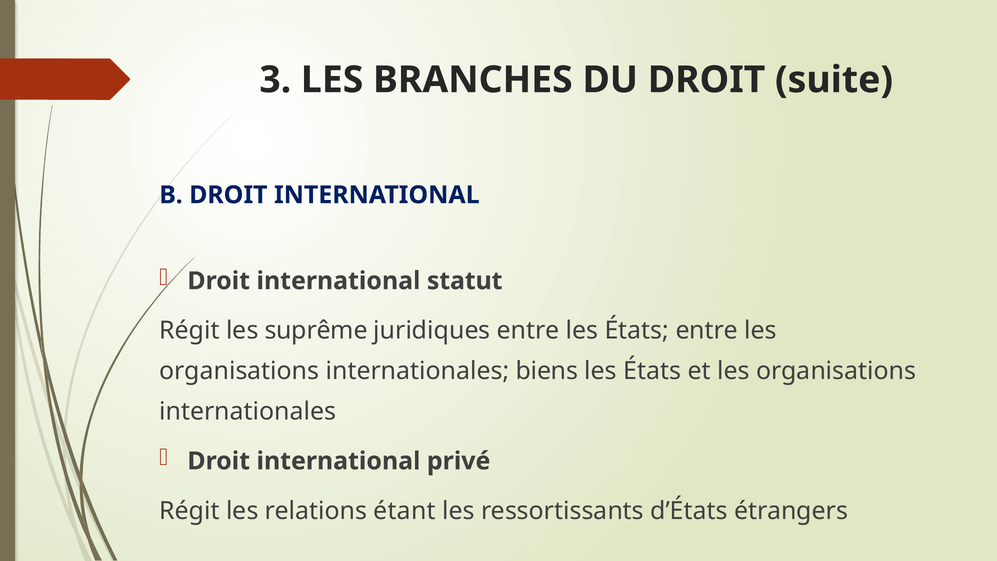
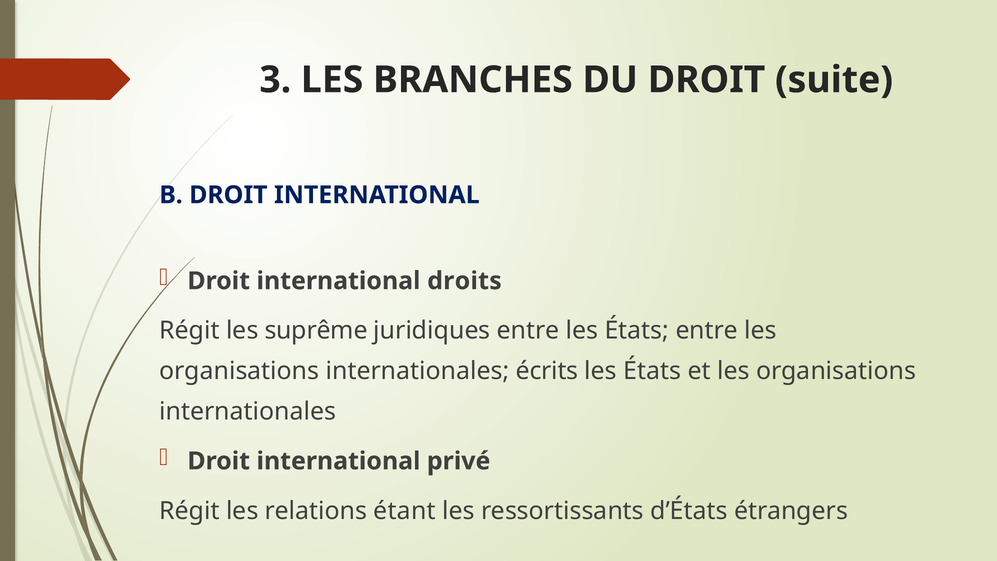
statut: statut -> droits (464, 281)
biens: biens -> écrits (547, 371)
